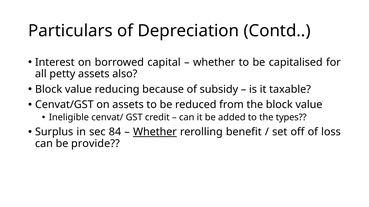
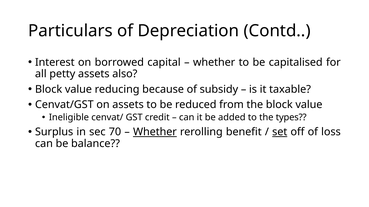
84: 84 -> 70 (115, 132)
set underline: none -> present (280, 132)
provide: provide -> balance (95, 144)
